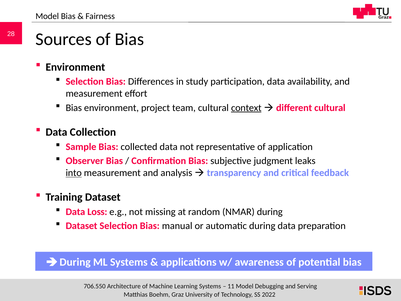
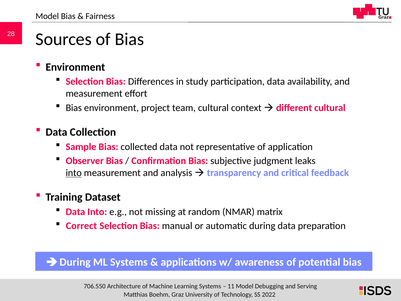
context underline: present -> none (246, 108)
Data Loss: Loss -> Into (97, 212)
NMAR during: during -> matrix (270, 212)
Dataset: Dataset -> Correct (81, 226)
